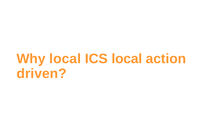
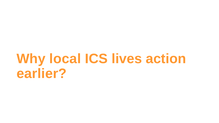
ICS local: local -> lives (127, 59)
driven: driven -> earlier (42, 74)
